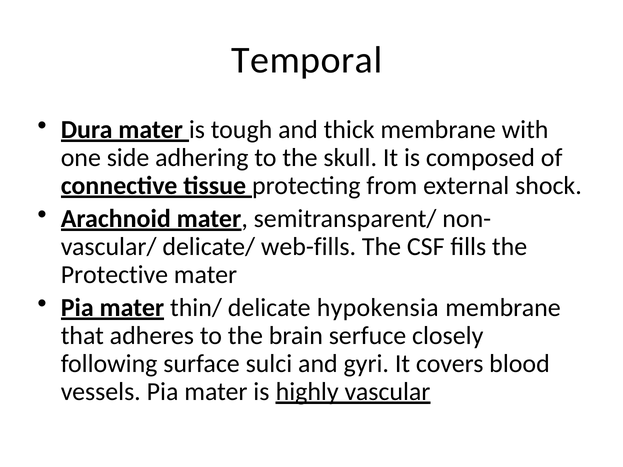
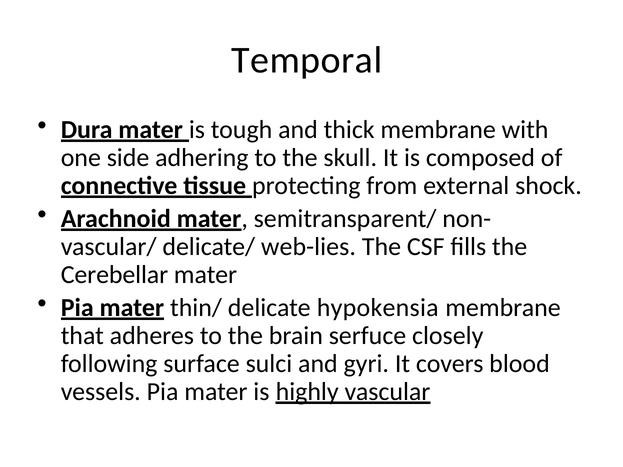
web-fills: web-fills -> web-lies (308, 247)
Protective: Protective -> Cerebellar (114, 275)
